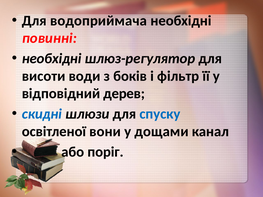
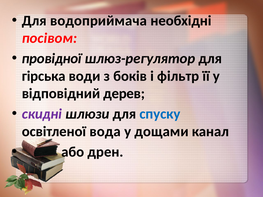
повинні: повинні -> посівом (49, 38)
необхідні: необхідні -> провідної (52, 59)
висоти: висоти -> гірська (44, 76)
скидні colour: blue -> purple (42, 114)
вони: вони -> вода (105, 132)
поріг: поріг -> дрен (105, 152)
